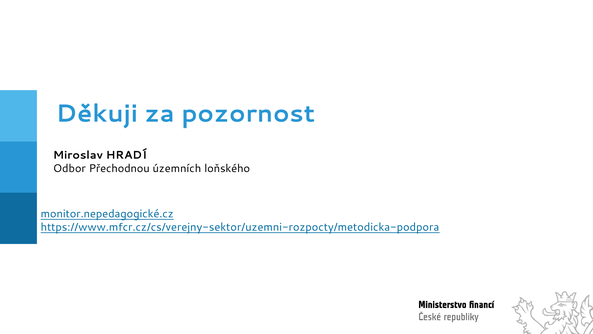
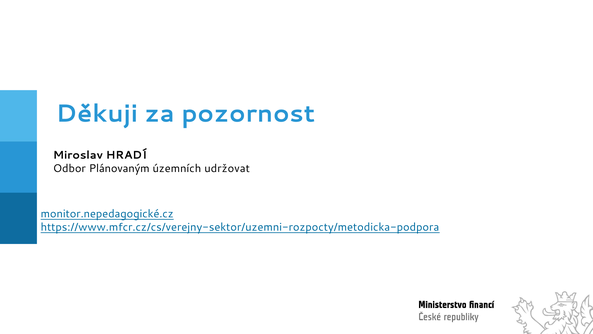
Přechodnou: Přechodnou -> Plánovaným (119, 168)
loňského: loňského -> udržovat (227, 168)
